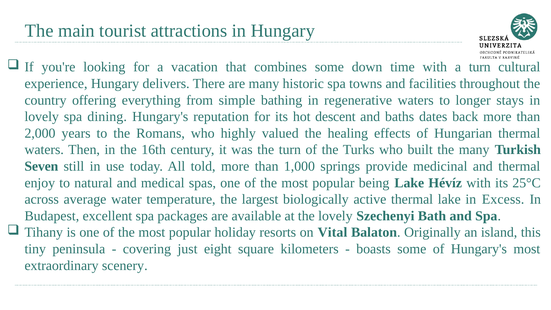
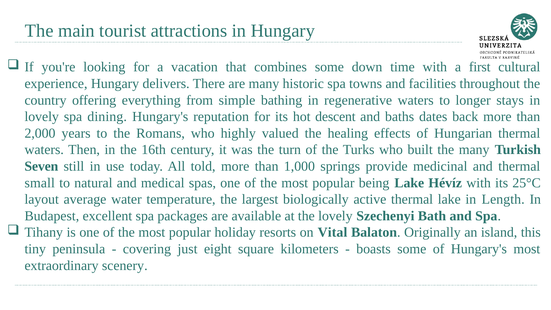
a turn: turn -> first (480, 67)
enjoy: enjoy -> small (40, 183)
across: across -> layout (42, 199)
Excess: Excess -> Length (503, 199)
